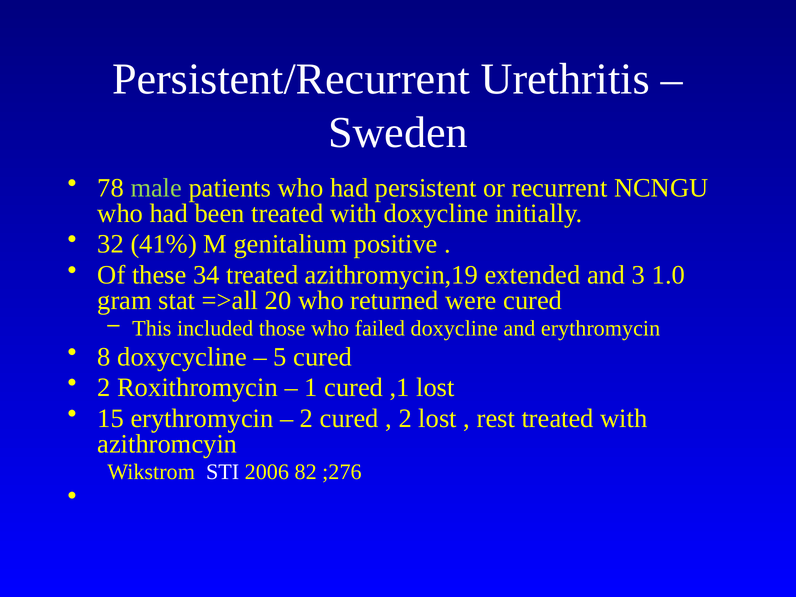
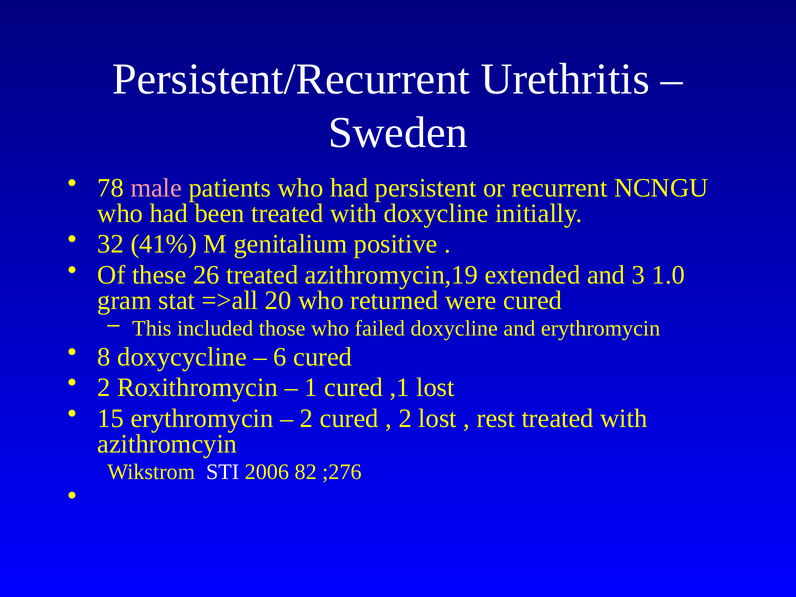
male colour: light green -> pink (156, 188)
34: 34 -> 26 (206, 275)
5: 5 -> 6 (280, 357)
